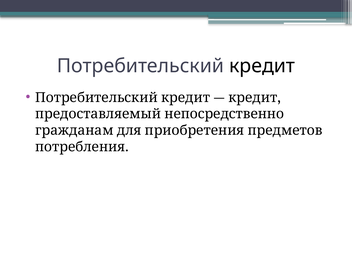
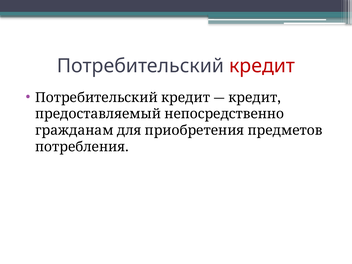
кредит colour: black -> red (262, 66)
